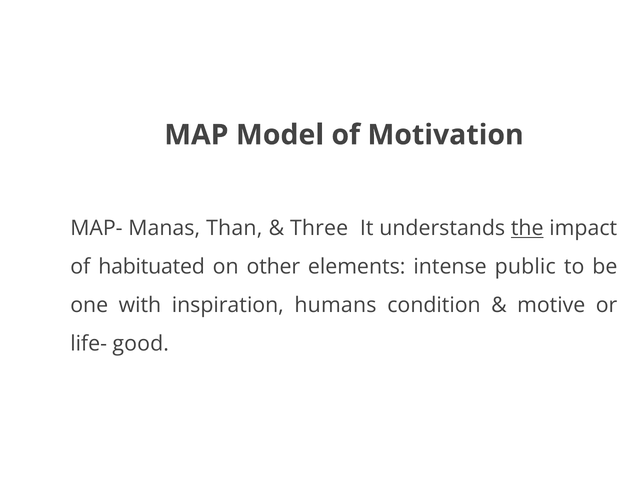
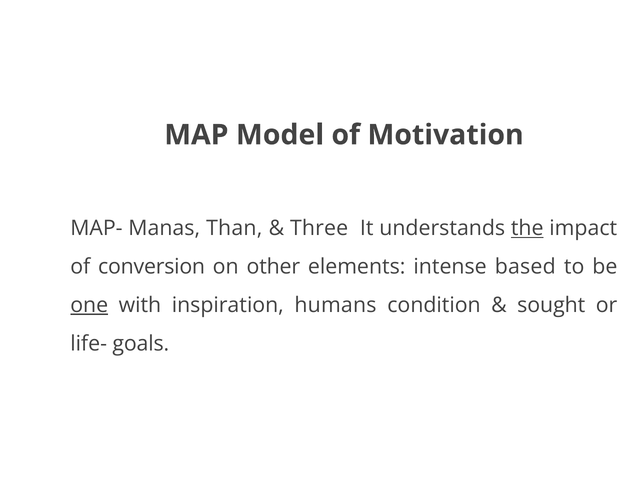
habituated: habituated -> conversion (152, 267)
public: public -> based (525, 267)
one underline: none -> present (89, 305)
motive: motive -> sought (551, 305)
good: good -> goals (141, 343)
